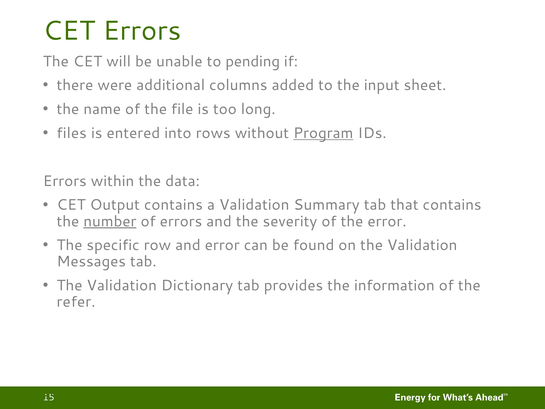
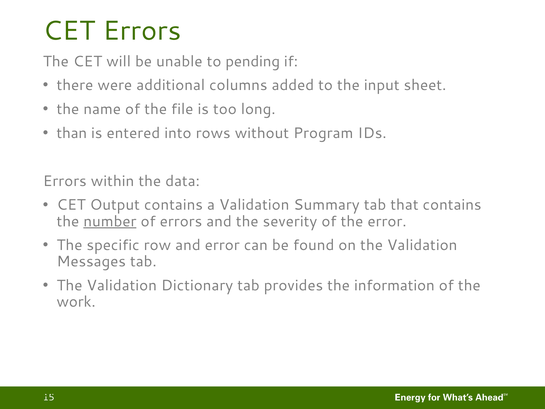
files: files -> than (72, 133)
Program underline: present -> none (323, 133)
refer: refer -> work (76, 302)
